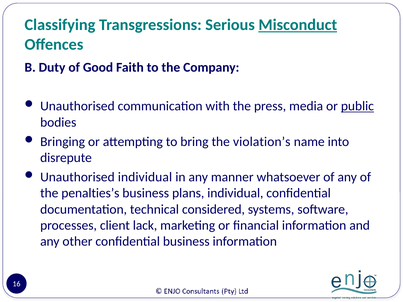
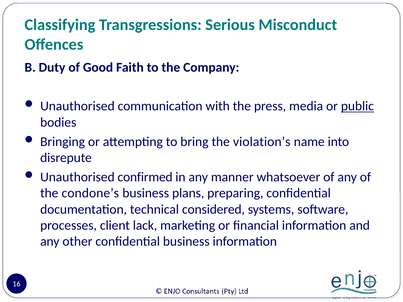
Misconduct underline: present -> none (298, 25)
Unauthorised individual: individual -> confirmed (145, 177)
penalties’s: penalties’s -> condone’s (90, 193)
plans individual: individual -> preparing (235, 193)
